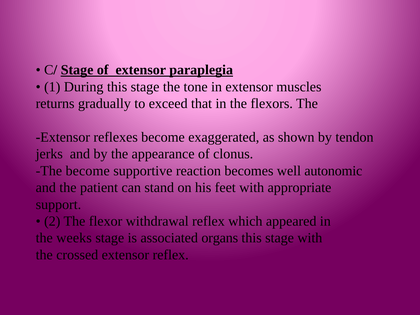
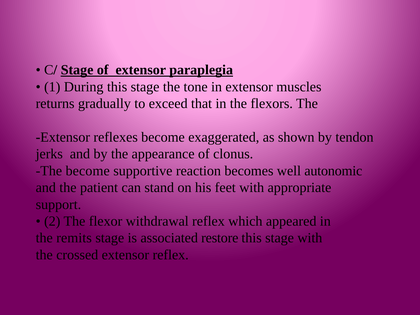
weeks: weeks -> remits (74, 238)
organs: organs -> restore (220, 238)
